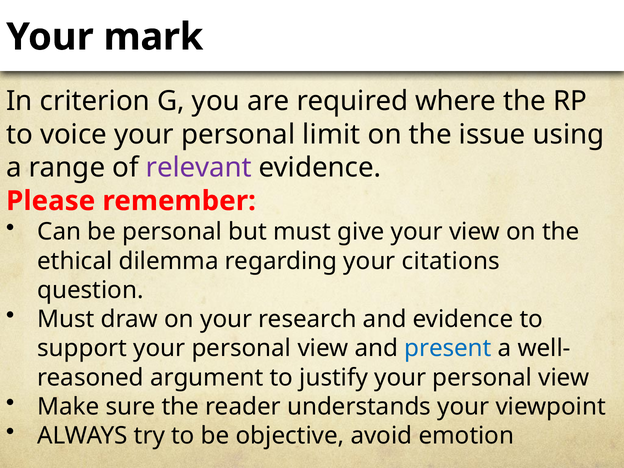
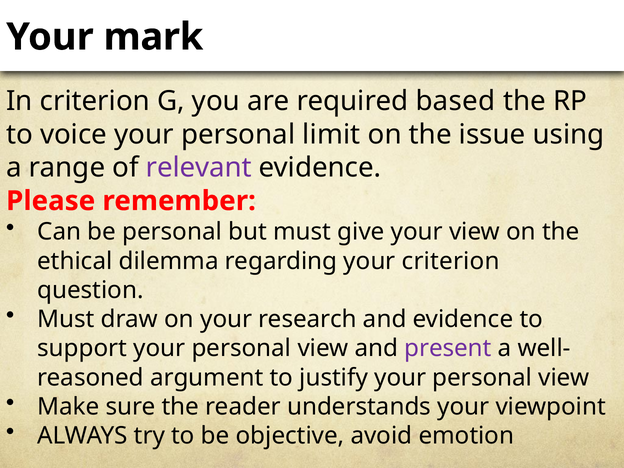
where: where -> based (455, 101)
your citations: citations -> criterion (451, 261)
present colour: blue -> purple (448, 348)
